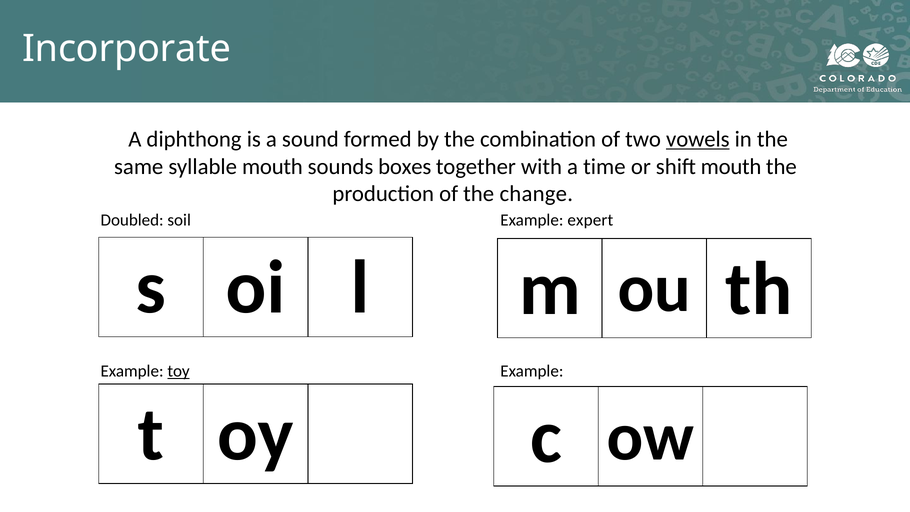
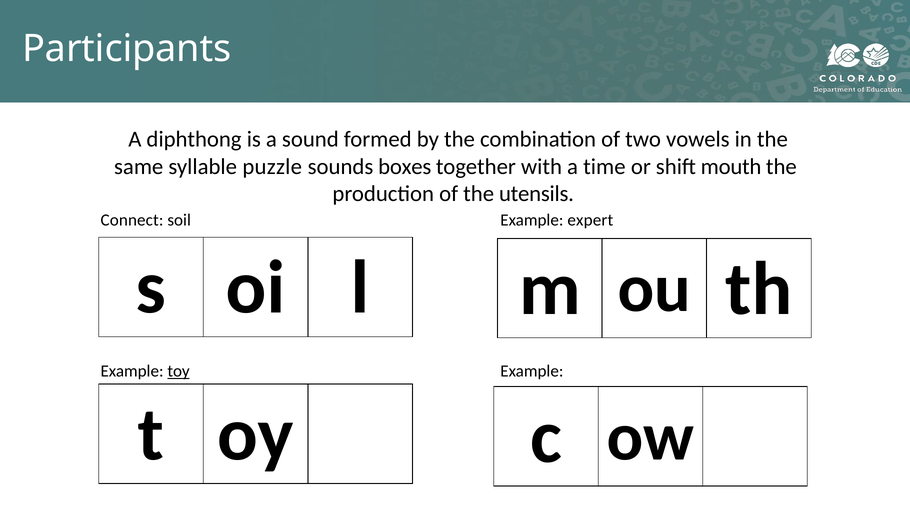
Incorporate: Incorporate -> Participants (127, 49)
vowels underline: present -> none (698, 139)
syllable mouth: mouth -> puzzle (272, 167)
change: change -> utensils (536, 194)
Doubled: Doubled -> Connect (132, 220)
